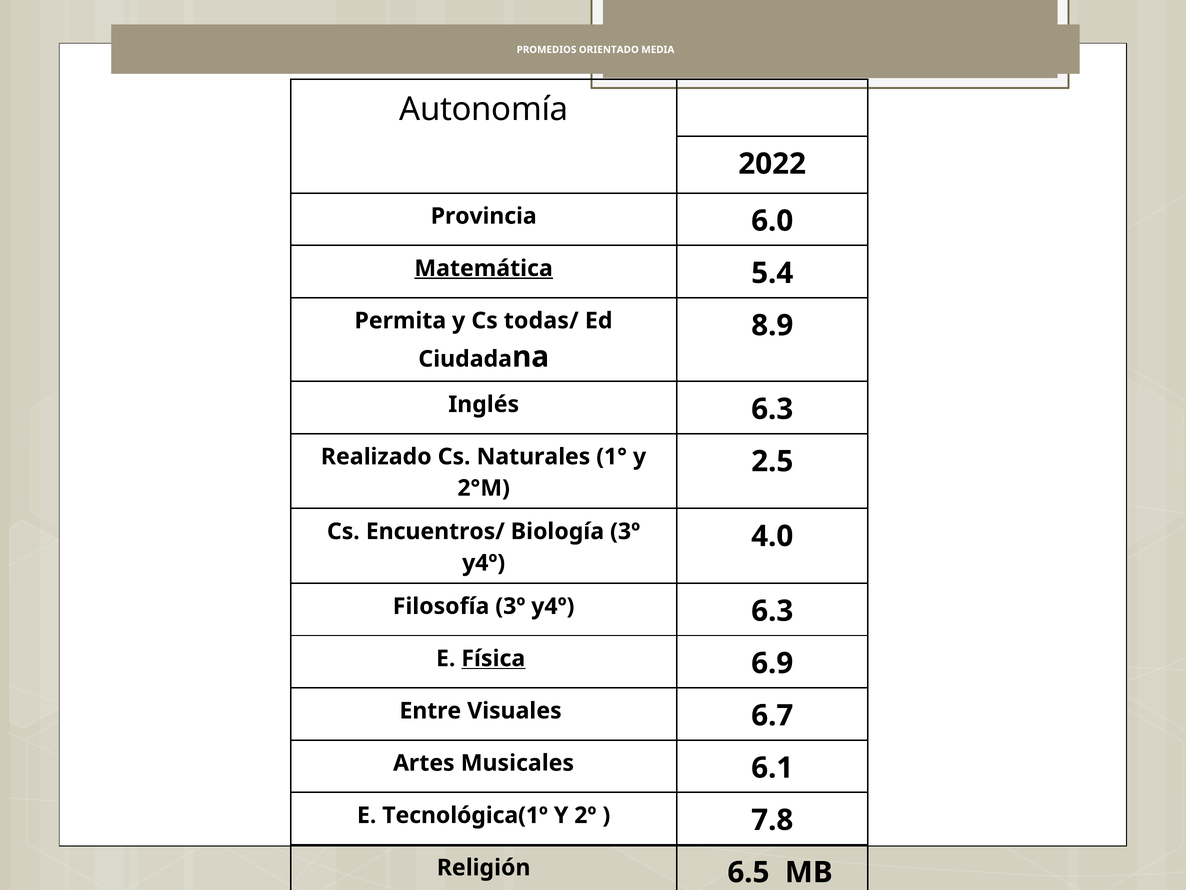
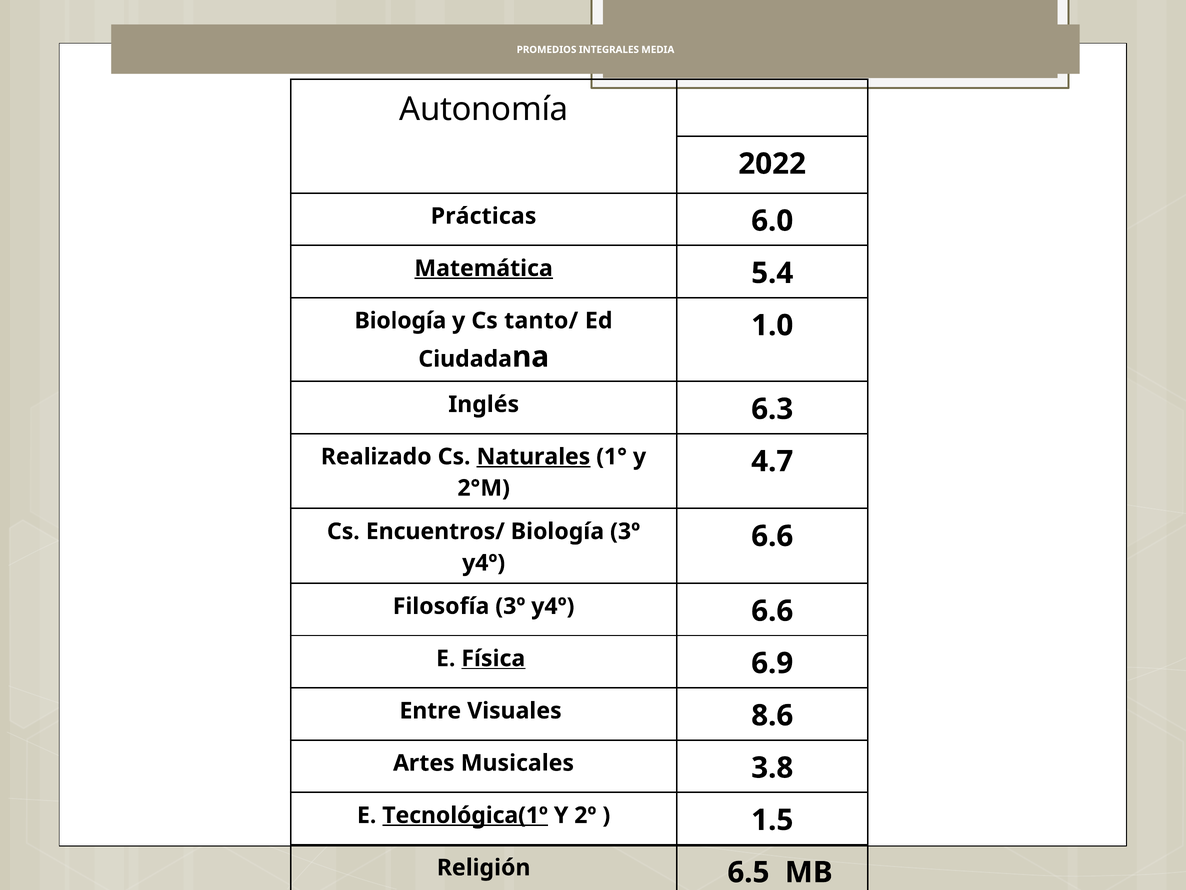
ORIENTADO: ORIENTADO -> INTEGRALES (609, 50)
Provincia: Provincia -> Prácticas (484, 216)
Permita: Permita -> Biología (400, 321)
todas/: todas/ -> tanto/ (541, 321)
8.9: 8.9 -> 1.0 (772, 325)
Naturales underline: none -> present (533, 456)
2.5: 2.5 -> 4.7 (772, 461)
4.0: 4.0 -> 6.6 (772, 536)
Filosofía 3º y4º 6.3: 6.3 -> 6.6 (772, 611)
6.7: 6.7 -> 8.6 (772, 715)
6.1: 6.1 -> 3.8 (772, 767)
Tecnológica(1º underline: none -> present (465, 815)
7.8: 7.8 -> 1.5 (772, 820)
